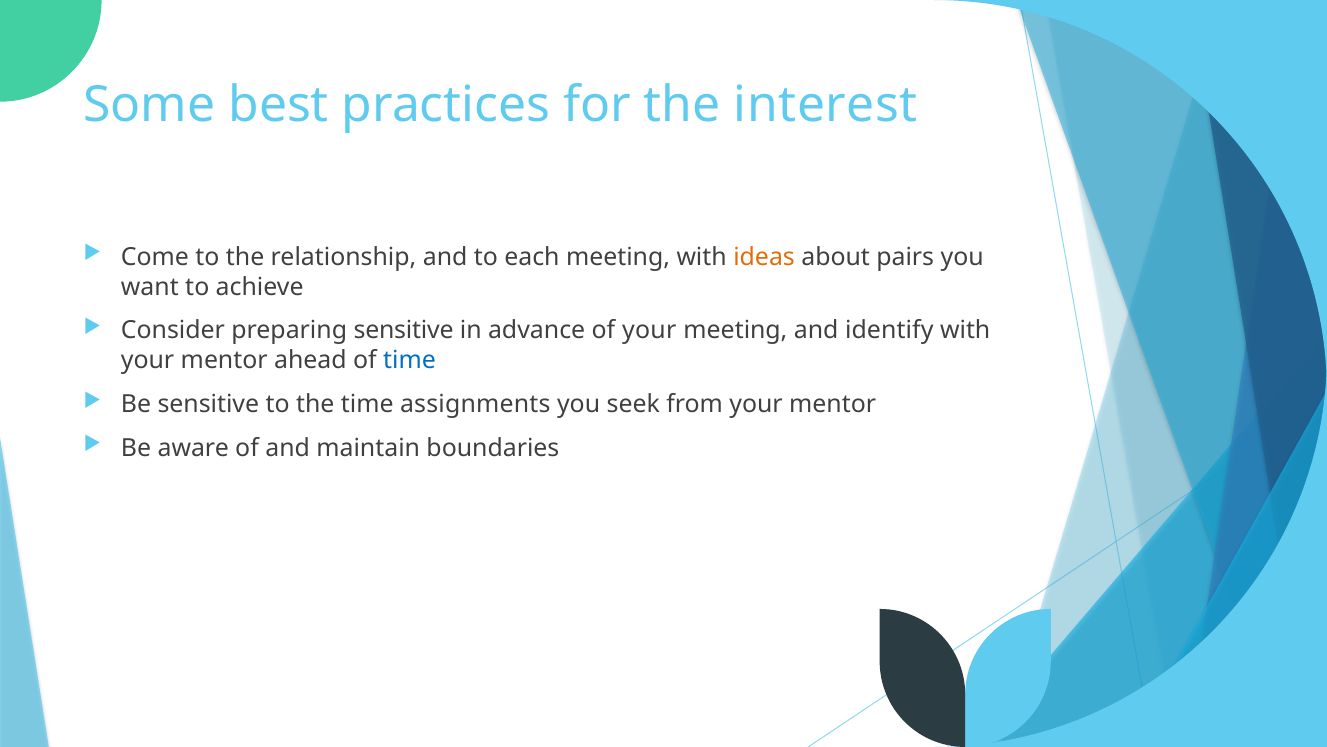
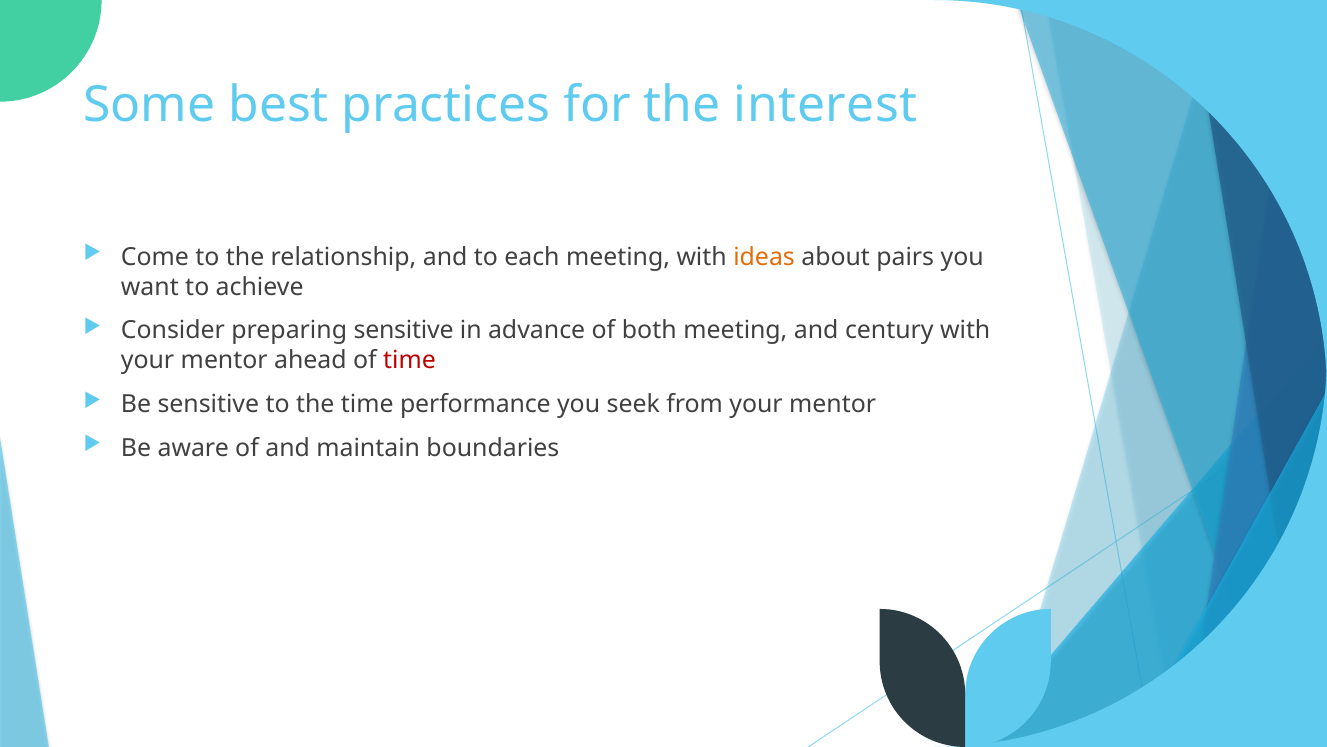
of your: your -> both (649, 330)
identify: identify -> century (889, 330)
time colour: blue -> red (410, 360)
assignments: assignments -> performance (475, 404)
